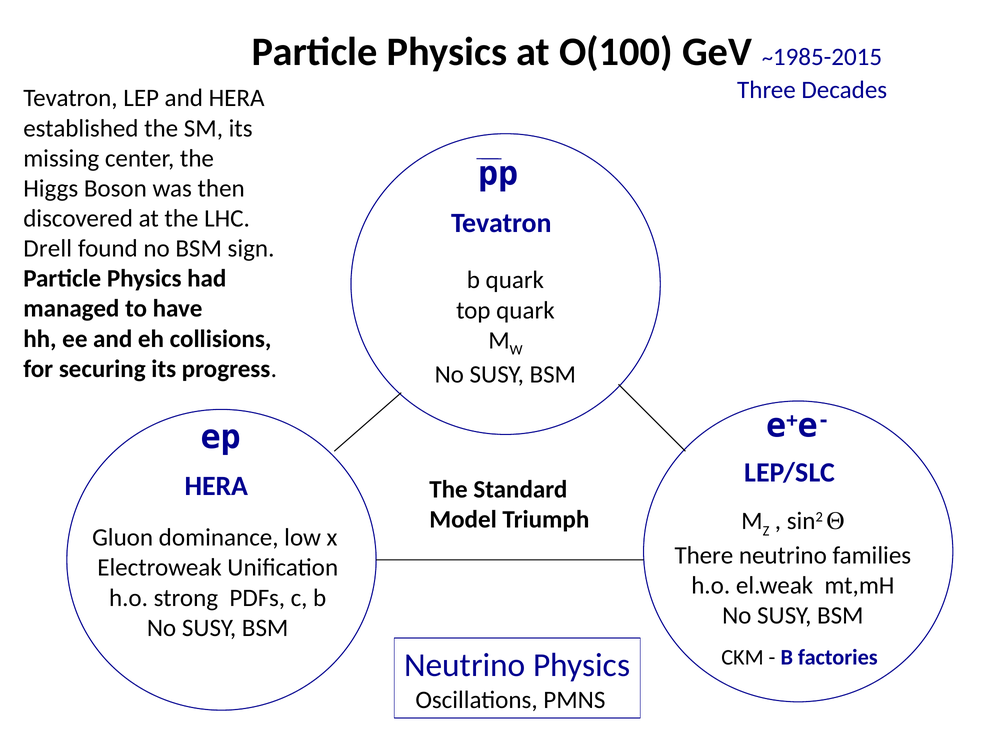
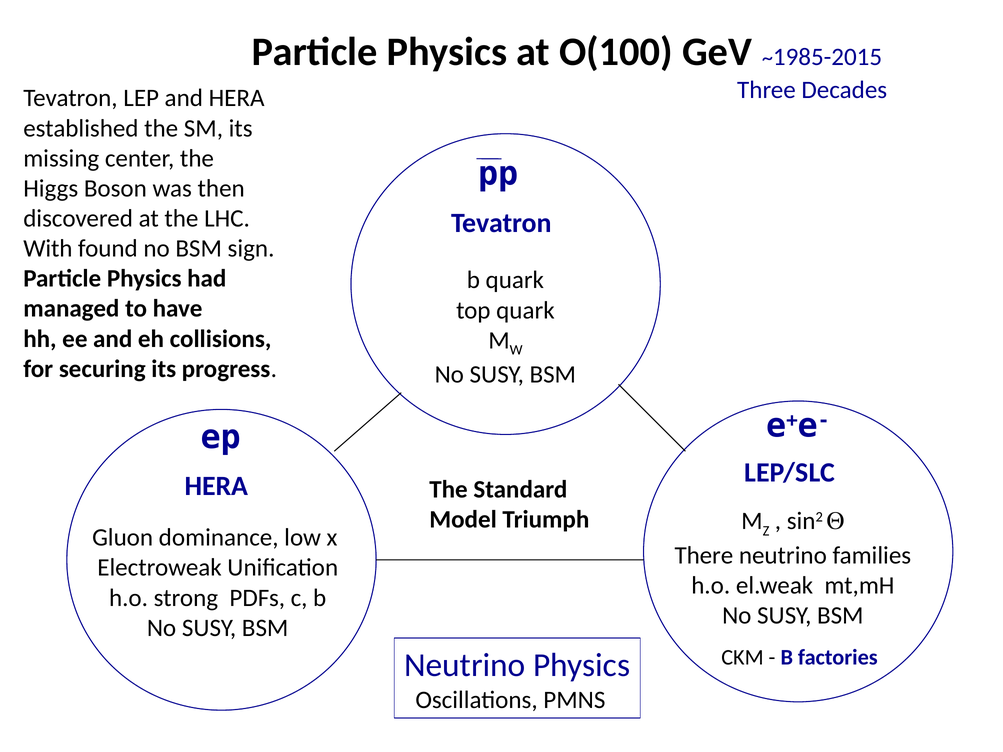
Drell: Drell -> With (48, 249)
